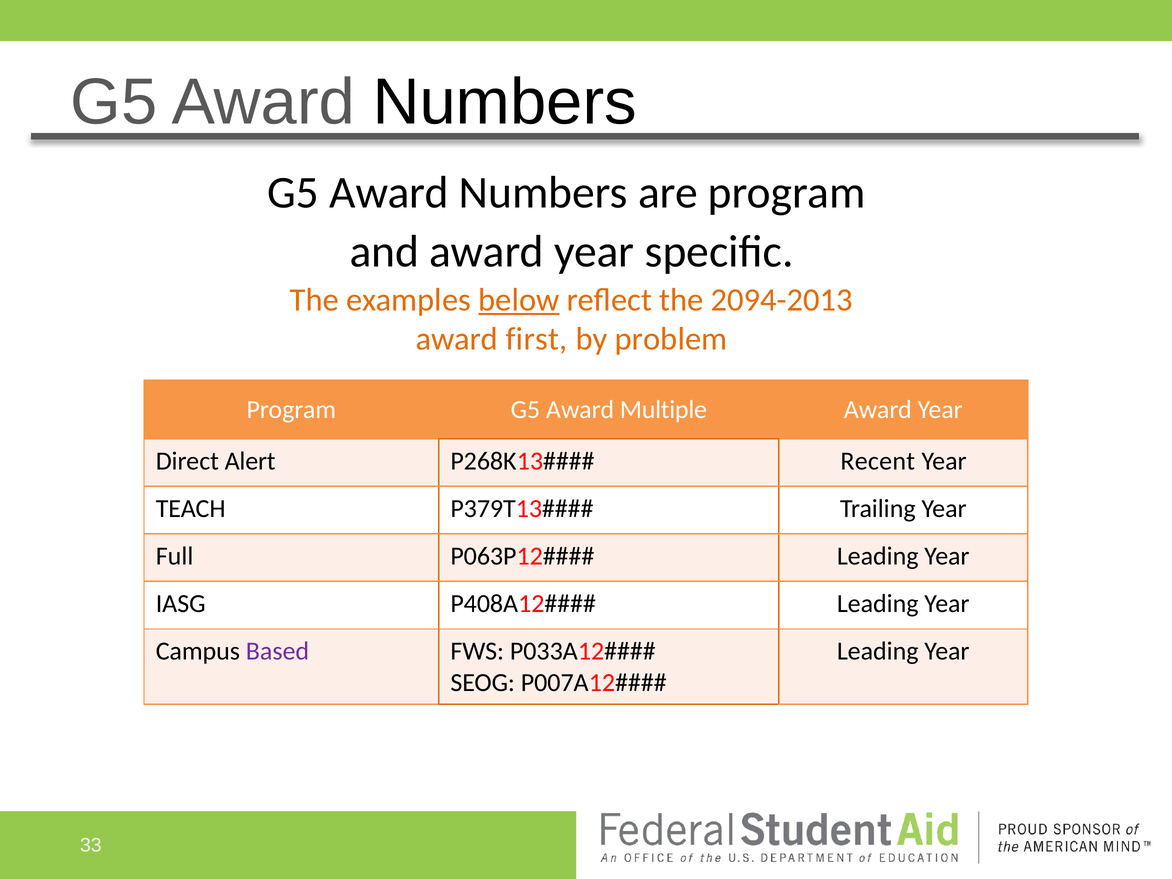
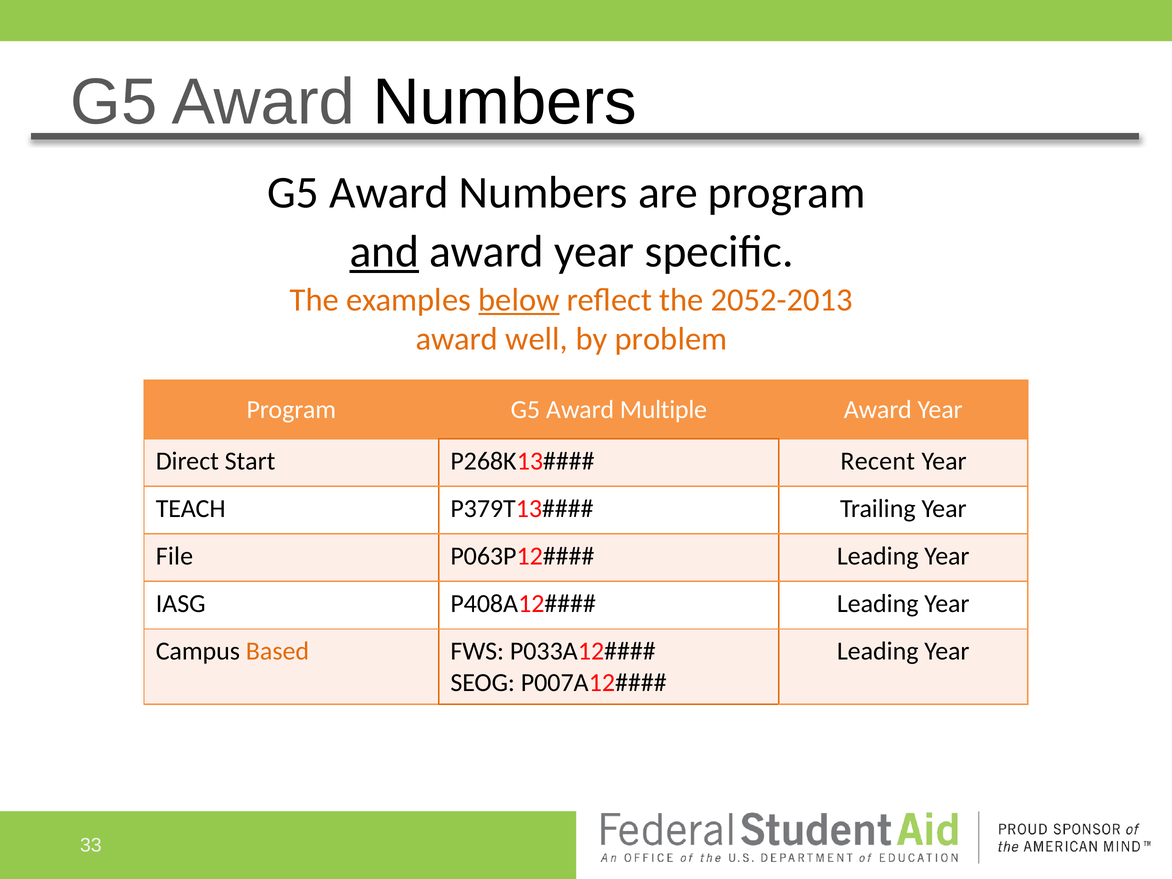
and underline: none -> present (384, 252)
2094-2013: 2094-2013 -> 2052-2013 (782, 300)
first: first -> well (537, 339)
Alert: Alert -> Start (250, 461)
Full: Full -> File (174, 556)
Based colour: purple -> orange (277, 651)
